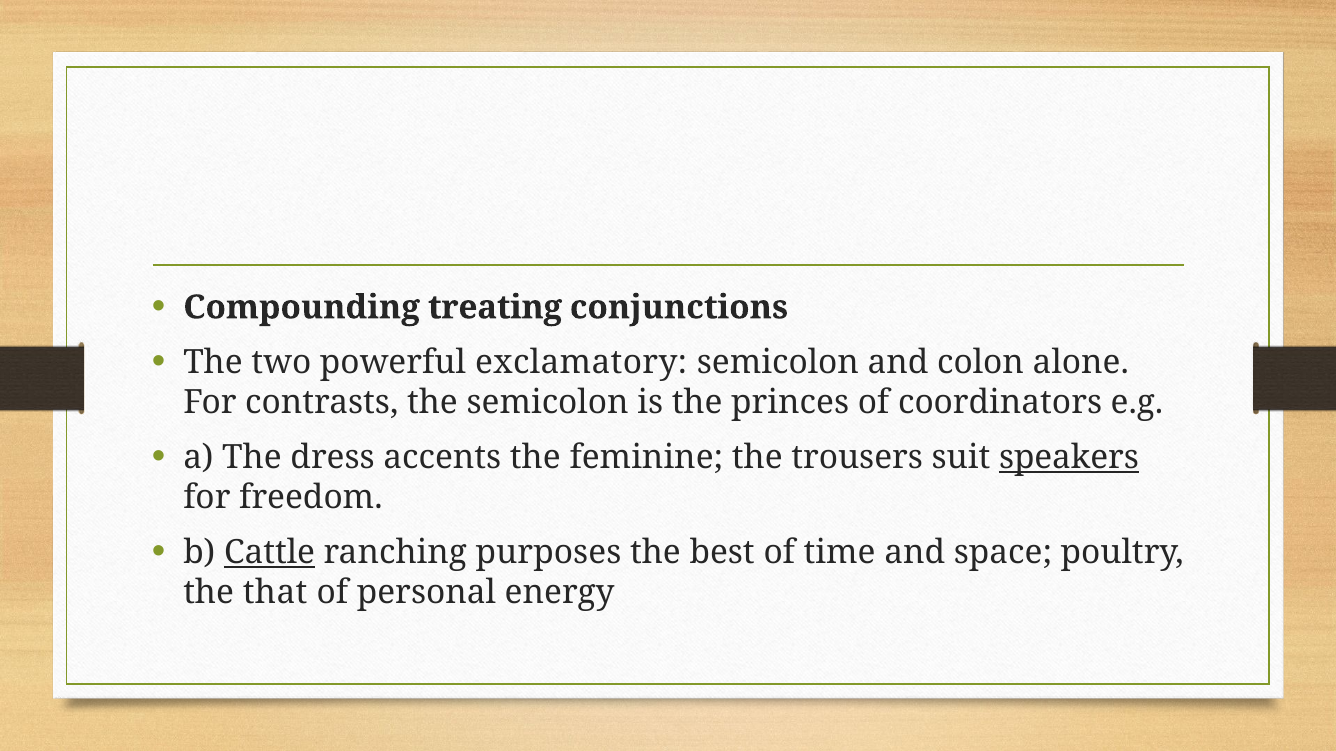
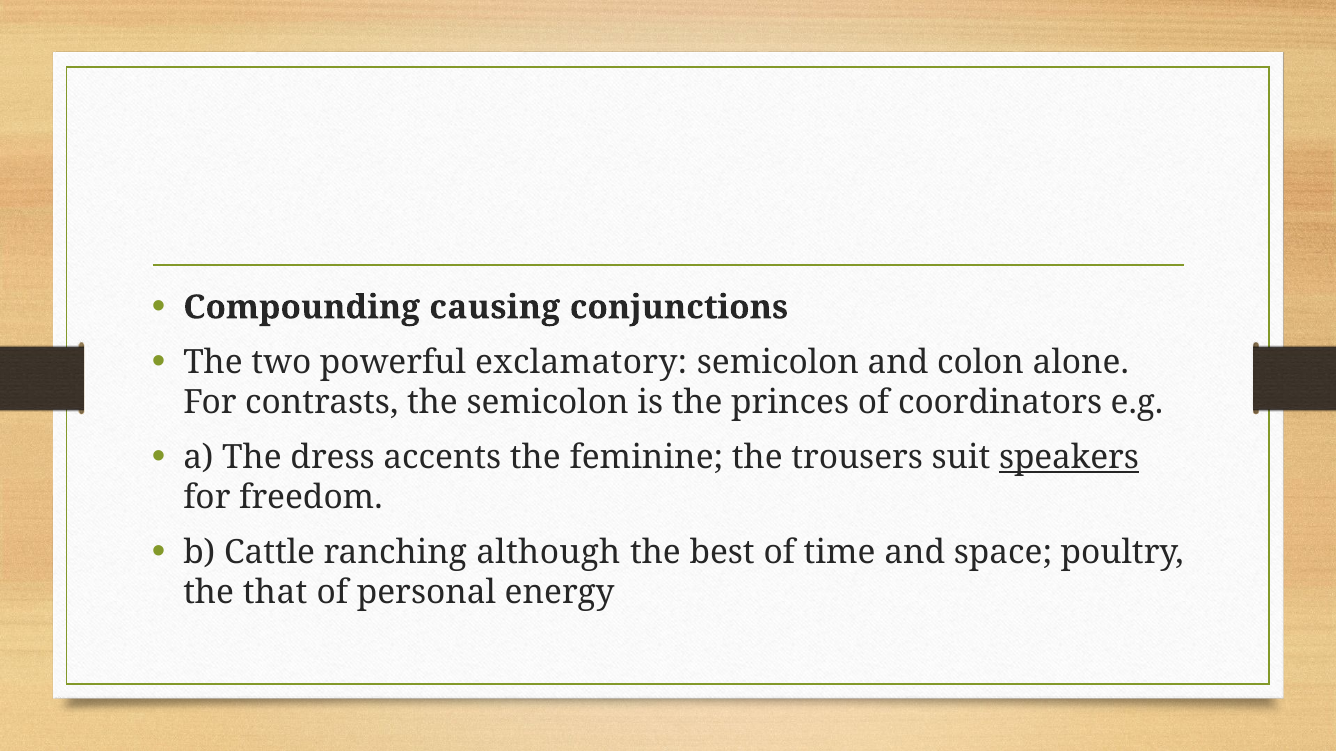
treating: treating -> causing (495, 308)
Cattle underline: present -> none (270, 553)
purposes: purposes -> although (548, 553)
